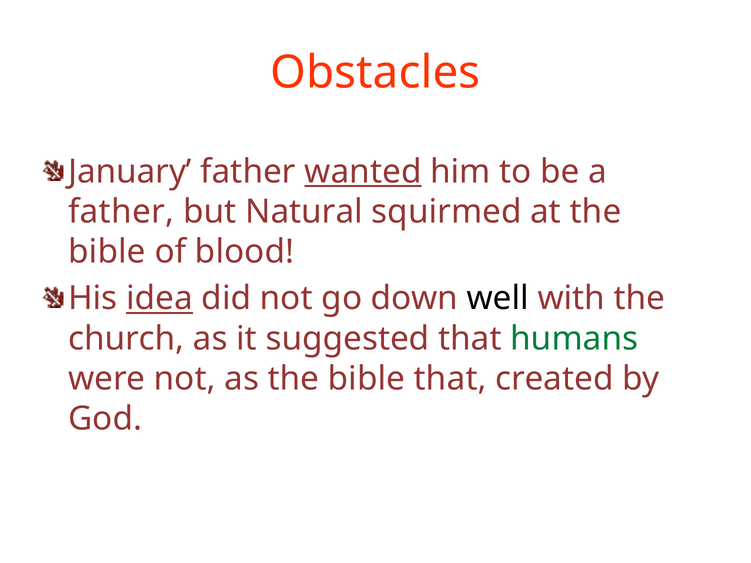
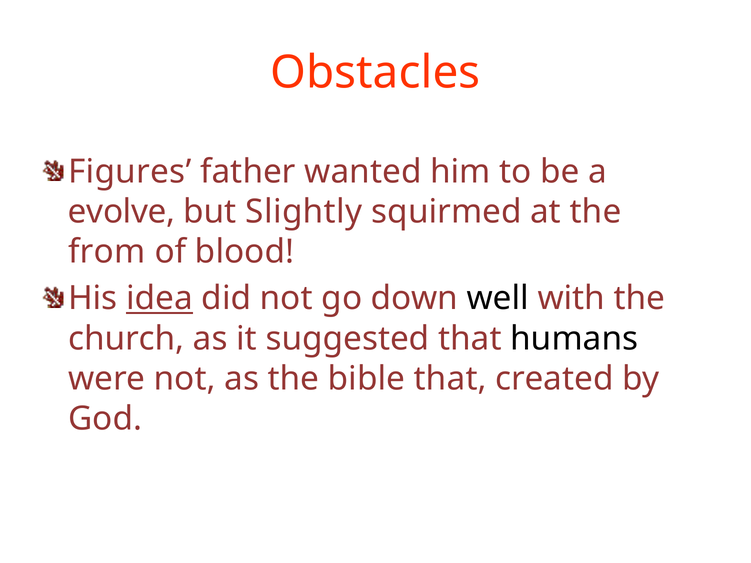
January: January -> Figures (130, 172)
wanted underline: present -> none (363, 172)
father: father -> evolve (122, 212)
Natural: Natural -> Slightly (304, 212)
bible: bible -> from (107, 252)
humans colour: green -> black (574, 339)
